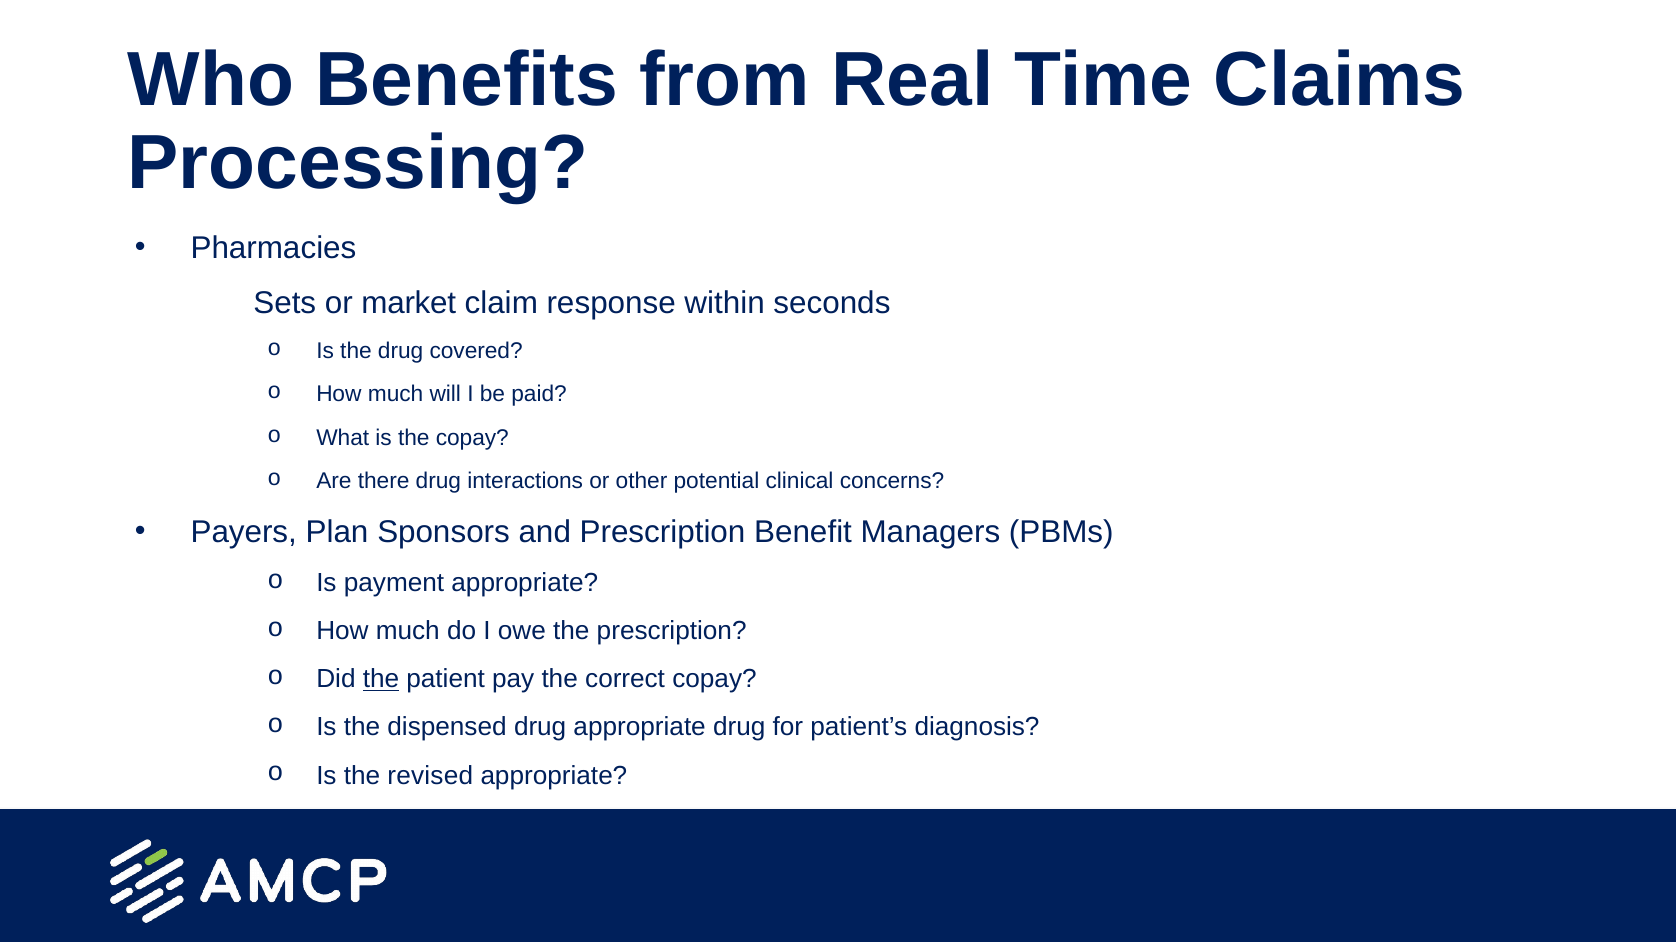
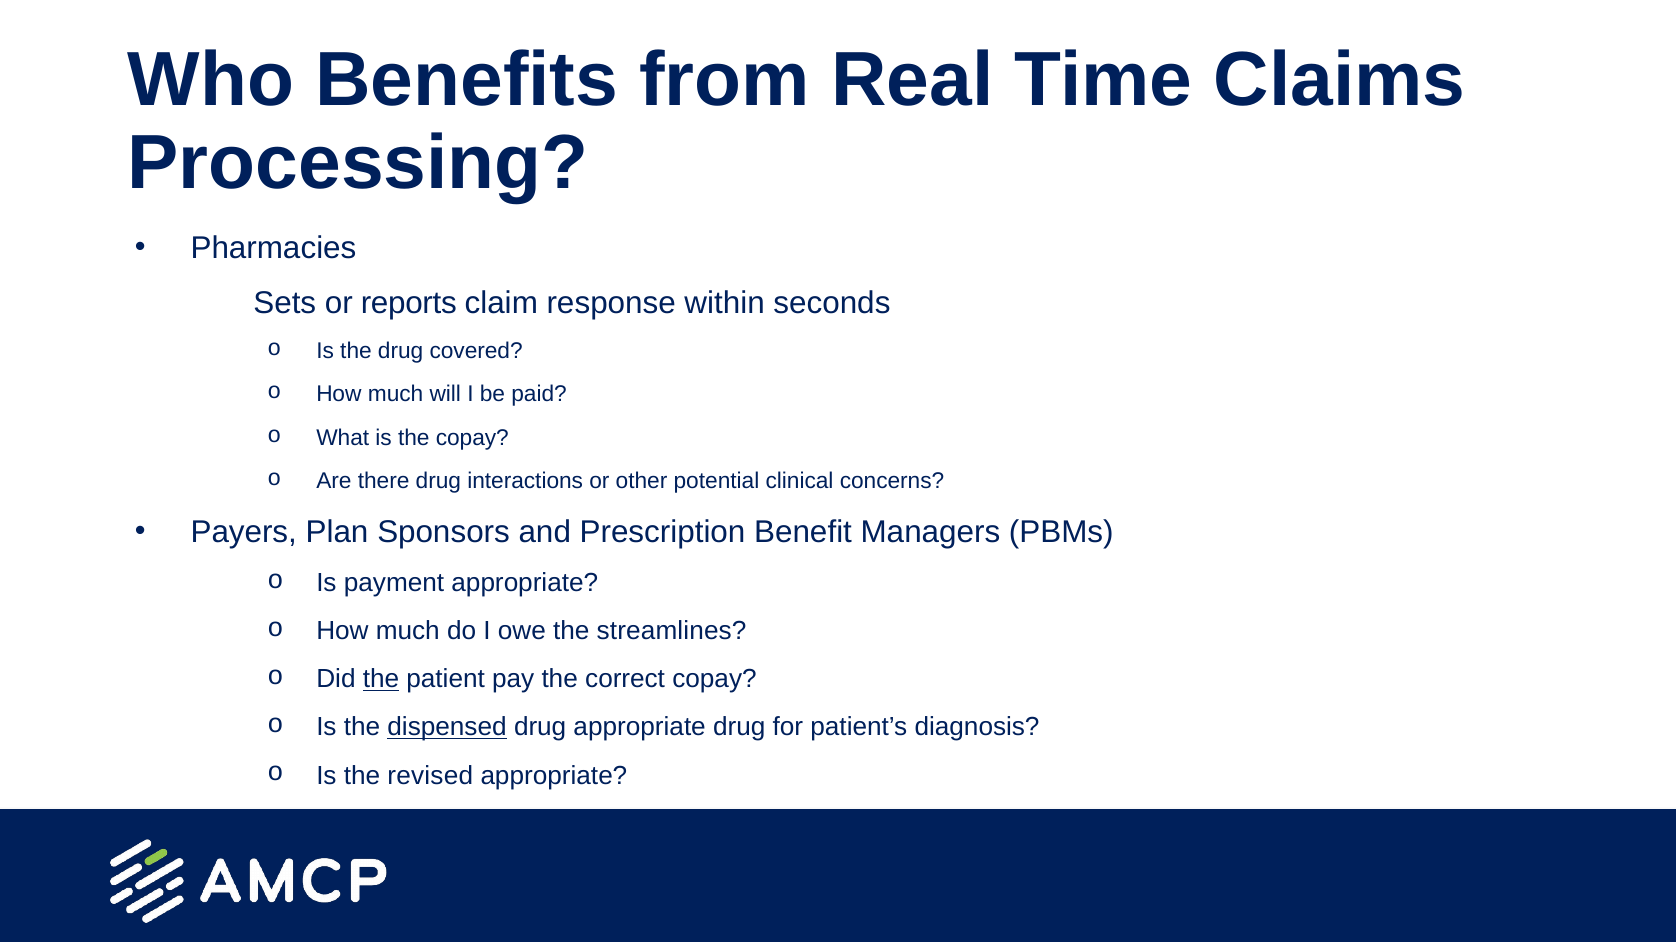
market: market -> reports (409, 304)
the prescription: prescription -> streamlines (672, 631)
dispensed underline: none -> present (447, 728)
